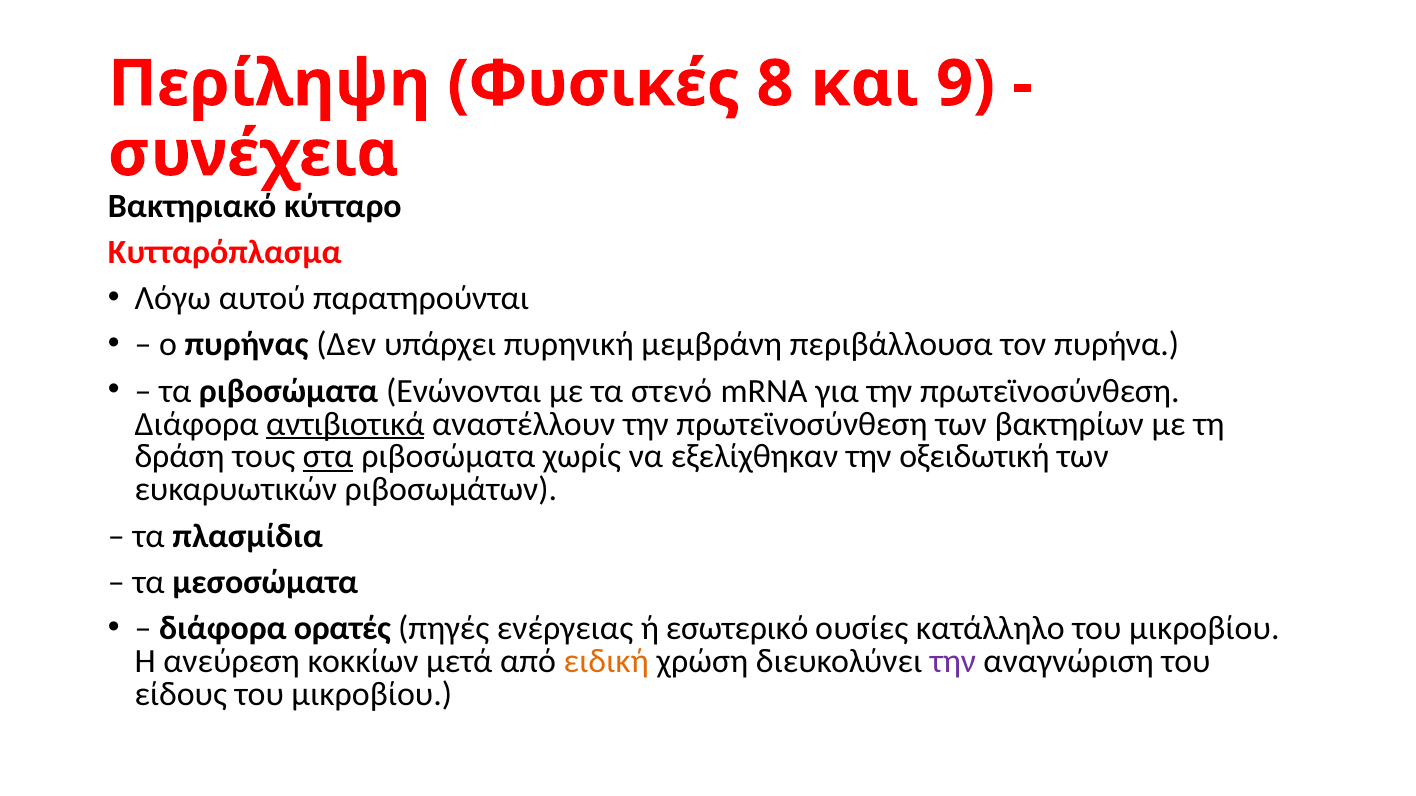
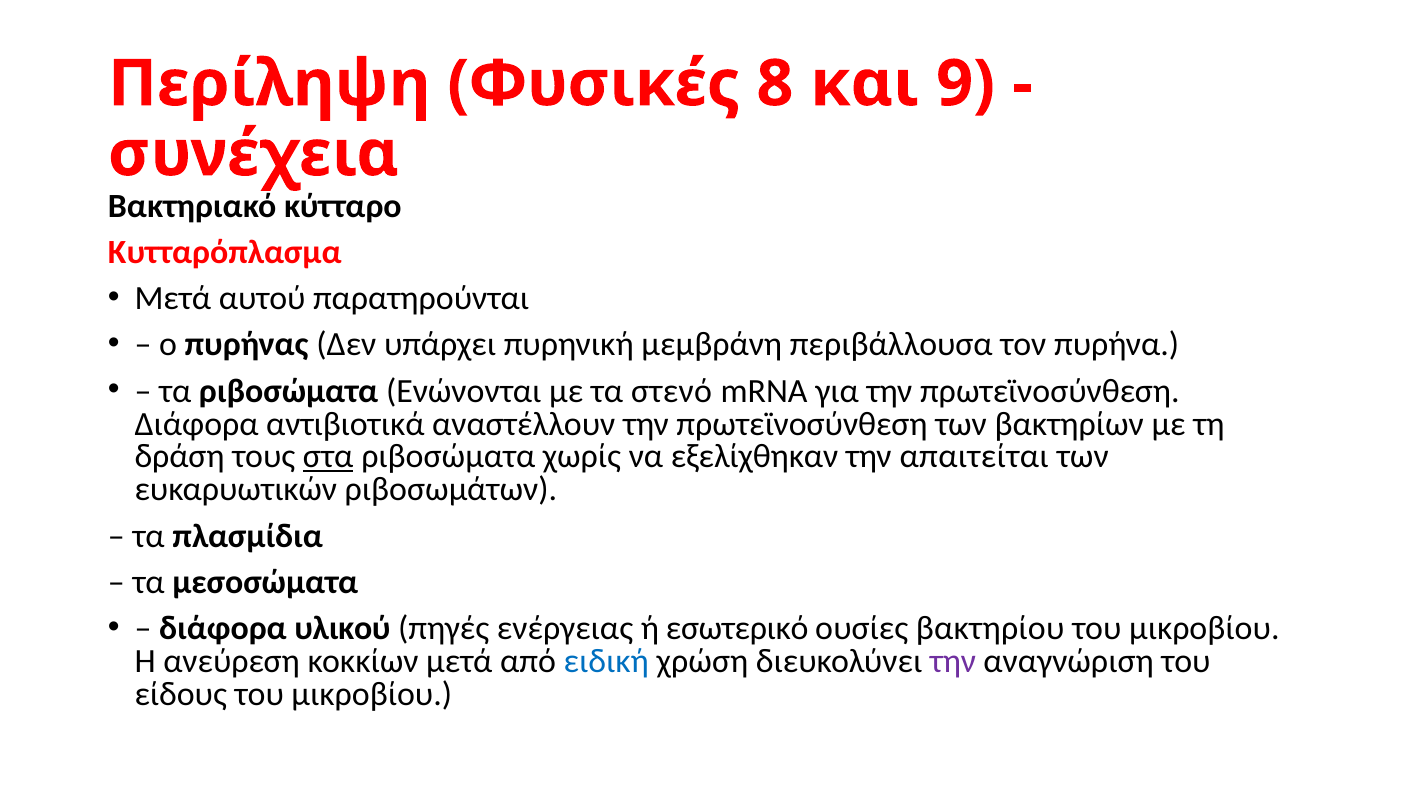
Λόγω: Λόγω -> Μετά (173, 299)
αντιβιοτικά underline: present -> none (345, 424)
οξειδωτική: οξειδωτική -> απαιτείται (974, 457)
ορατές: ορατές -> υλικού (342, 629)
κατάλληλο: κατάλληλο -> βακτηρίου (990, 629)
ειδική colour: orange -> blue (606, 662)
